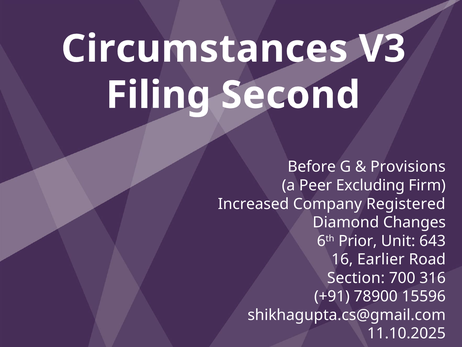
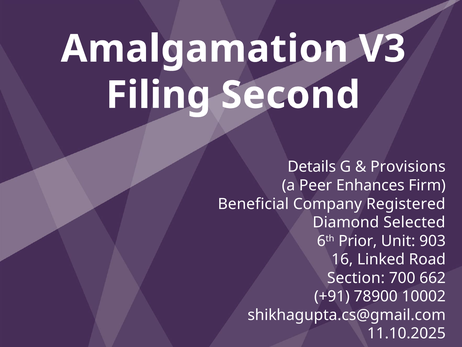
Circumstances: Circumstances -> Amalgamation (205, 49)
Before: Before -> Details (312, 167)
Excluding: Excluding -> Enhances (370, 185)
Increased: Increased -> Beneficial (253, 204)
Changes: Changes -> Selected (414, 222)
643: 643 -> 903 (433, 241)
Earlier: Earlier -> Linked (381, 259)
316: 316 -> 662 (433, 278)
15596: 15596 -> 10002 (424, 296)
